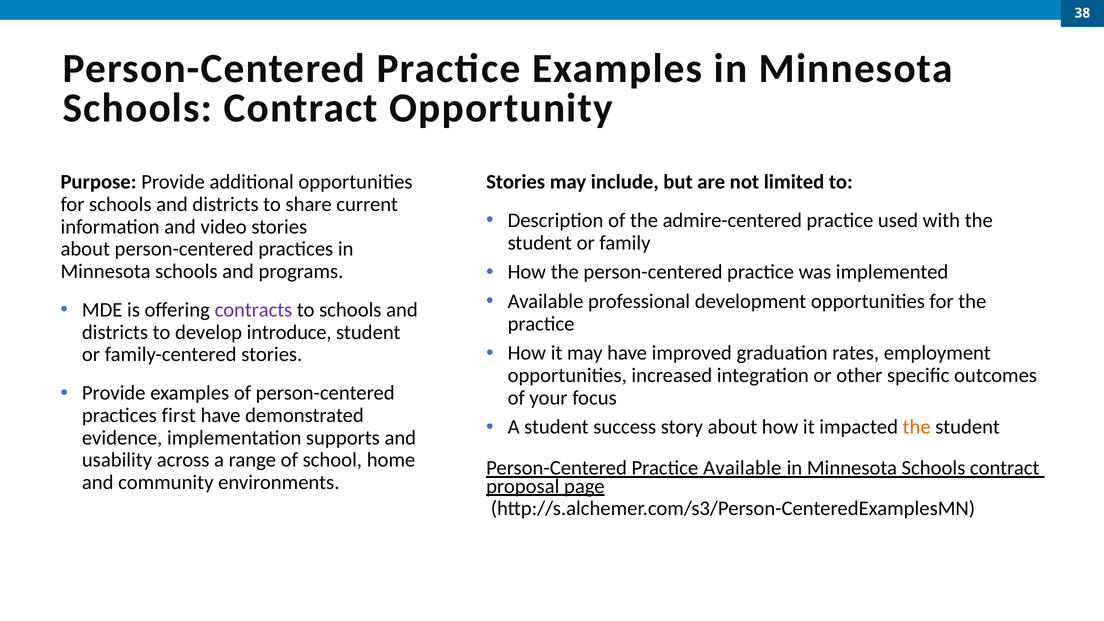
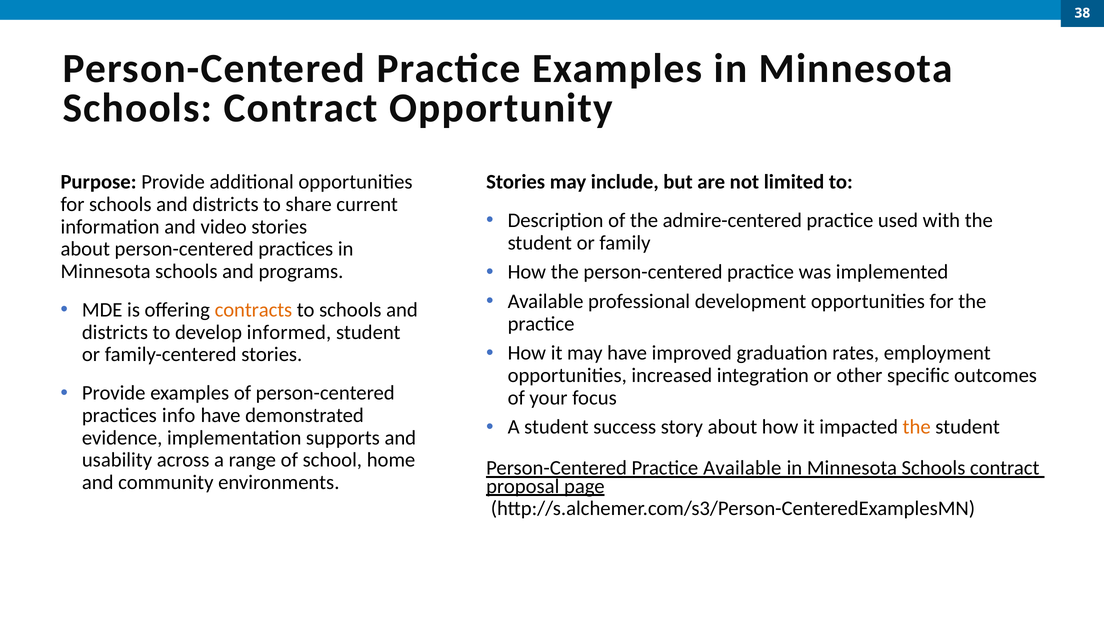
contracts colour: purple -> orange (253, 310)
introduce: introduce -> informed (289, 332)
first: first -> info (179, 415)
